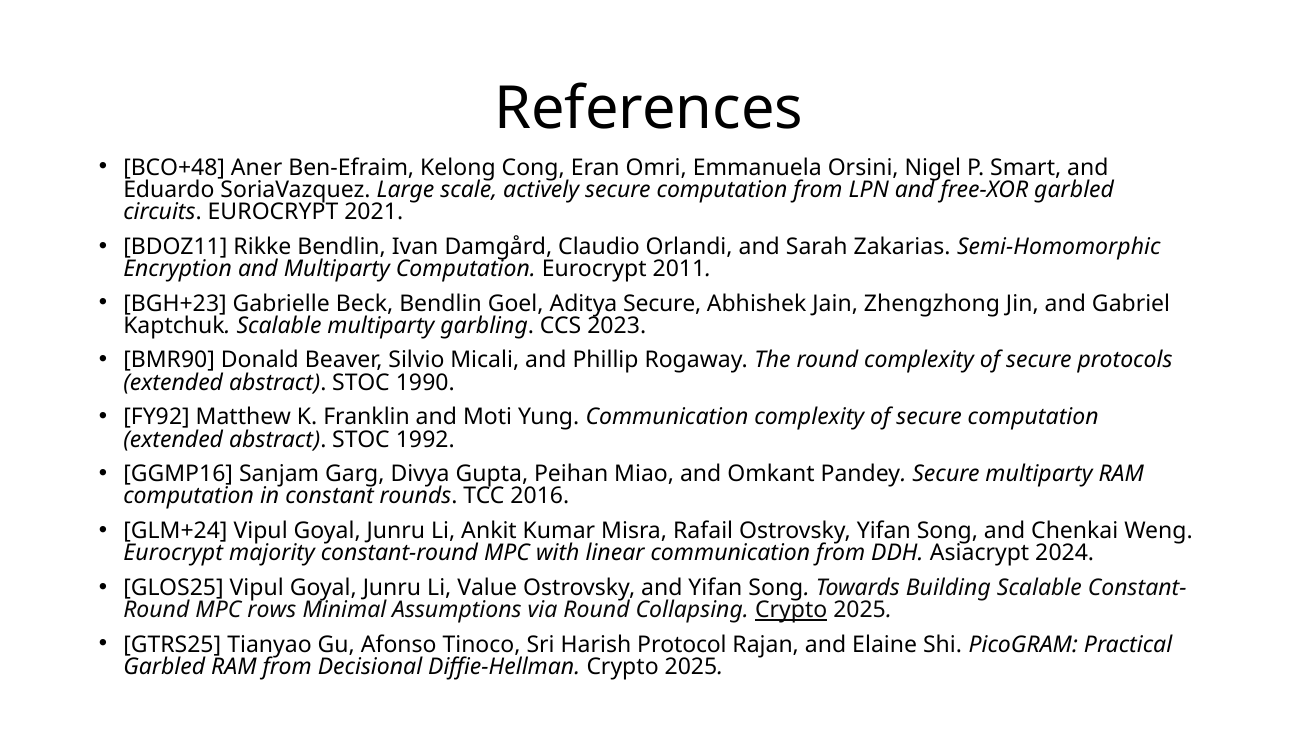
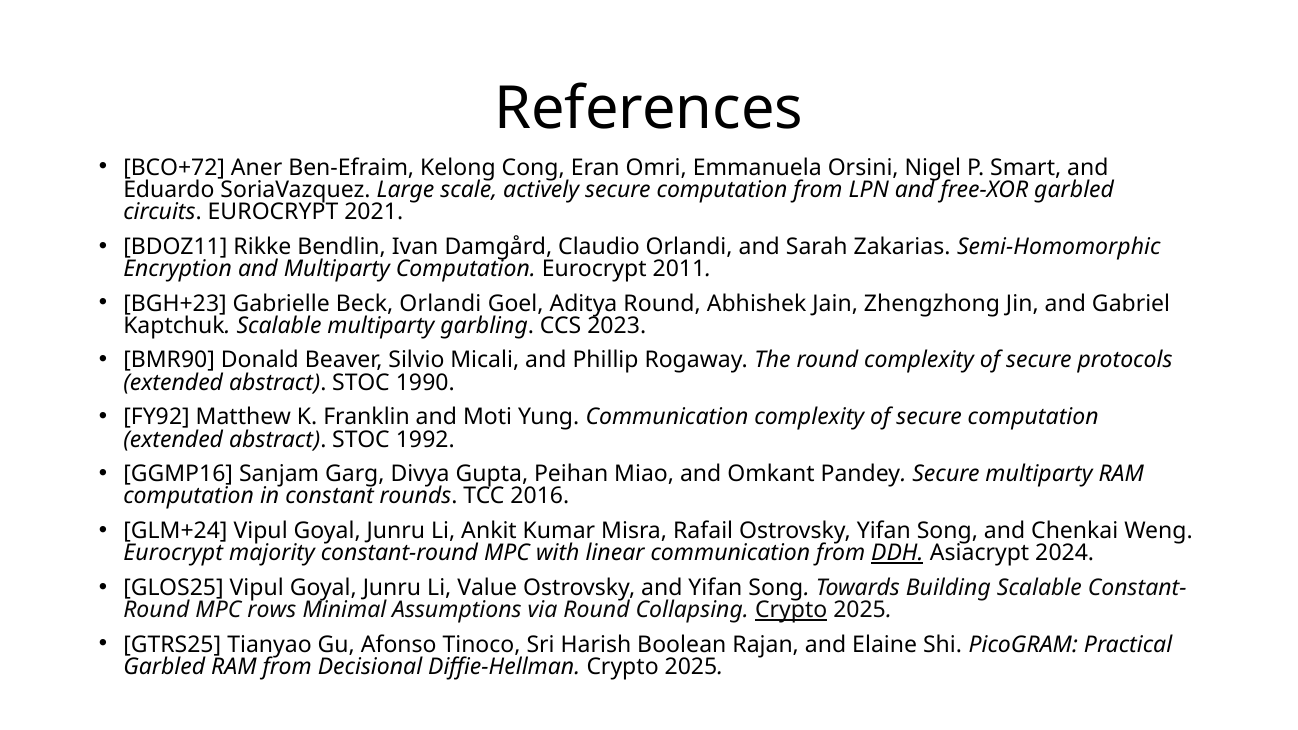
BCO+48: BCO+48 -> BCO+72 (174, 168)
Beck Bendlin: Bendlin -> Orlandi (440, 304)
Aditya Secure: Secure -> Round (662, 304)
DDH underline: none -> present (897, 553)
Protocol: Protocol -> Boolean (682, 645)
